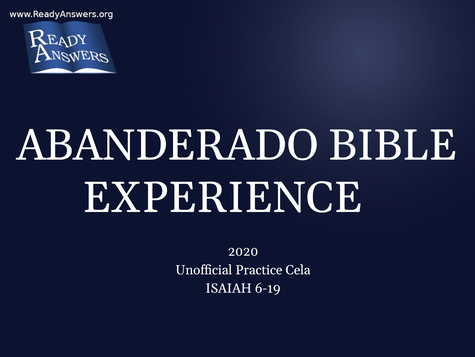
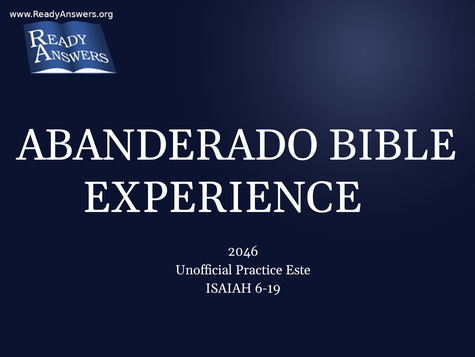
2020: 2020 -> 2046 (243, 251)
Cela: Cela -> Este (298, 269)
